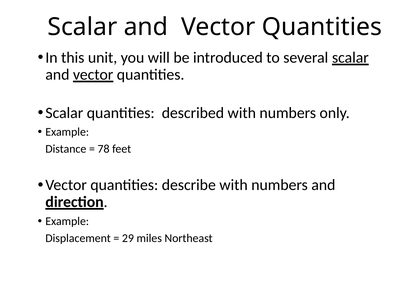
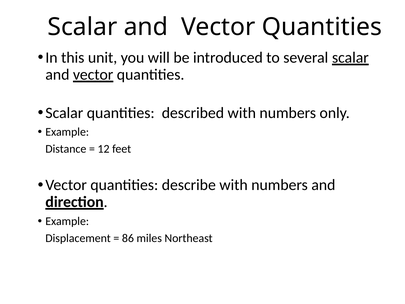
78: 78 -> 12 (104, 149)
29: 29 -> 86 (128, 238)
